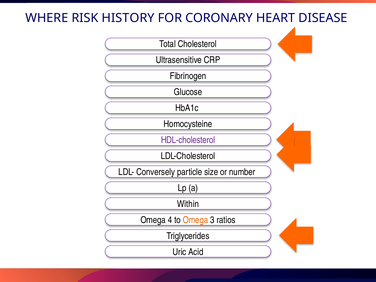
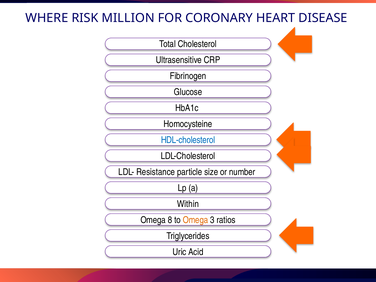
HISTORY: HISTORY -> MILLION (128, 18)
HDL-cholesterol colour: purple -> blue (188, 140)
Conversely: Conversely -> Resistance (156, 172)
4: 4 -> 8 (170, 220)
